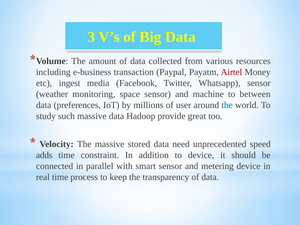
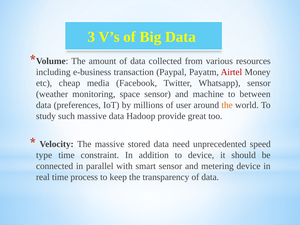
ingest: ingest -> cheap (69, 83)
the colour: blue -> orange (227, 105)
adds: adds -> type (44, 155)
